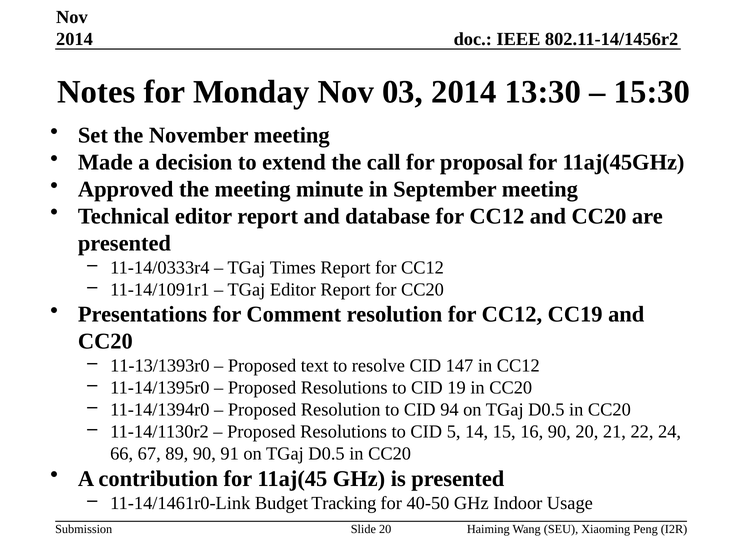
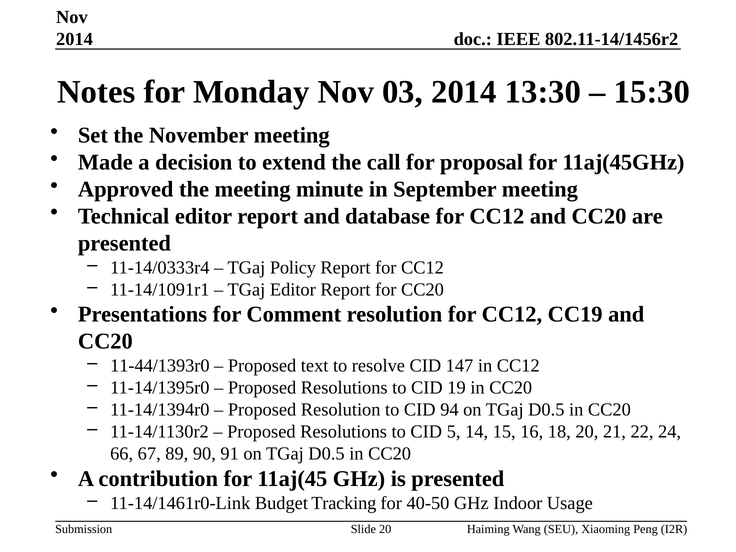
Times: Times -> Policy (293, 267)
11-13/1393r0: 11-13/1393r0 -> 11-44/1393r0 (160, 366)
16 90: 90 -> 18 (559, 432)
